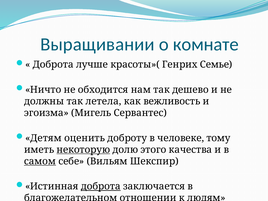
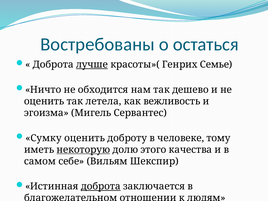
Выращивании: Выращивании -> Востребованы (97, 44)
комнате: комнате -> остаться (206, 44)
лучше underline: none -> present (92, 65)
должны: должны -> оценить (44, 101)
Детям: Детям -> Сумку (43, 138)
самом underline: present -> none (40, 161)
